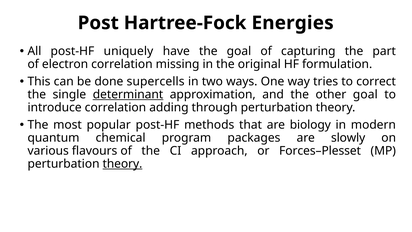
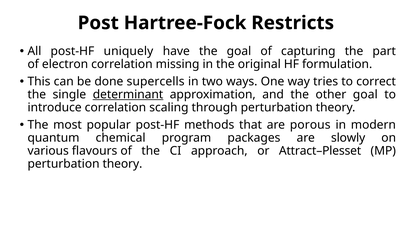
Energies: Energies -> Restricts (293, 23)
adding: adding -> scaling (169, 107)
biology: biology -> porous (310, 125)
Forces–Plesset: Forces–Plesset -> Attract–Plesset (320, 151)
theory underline: present -> none (122, 164)
